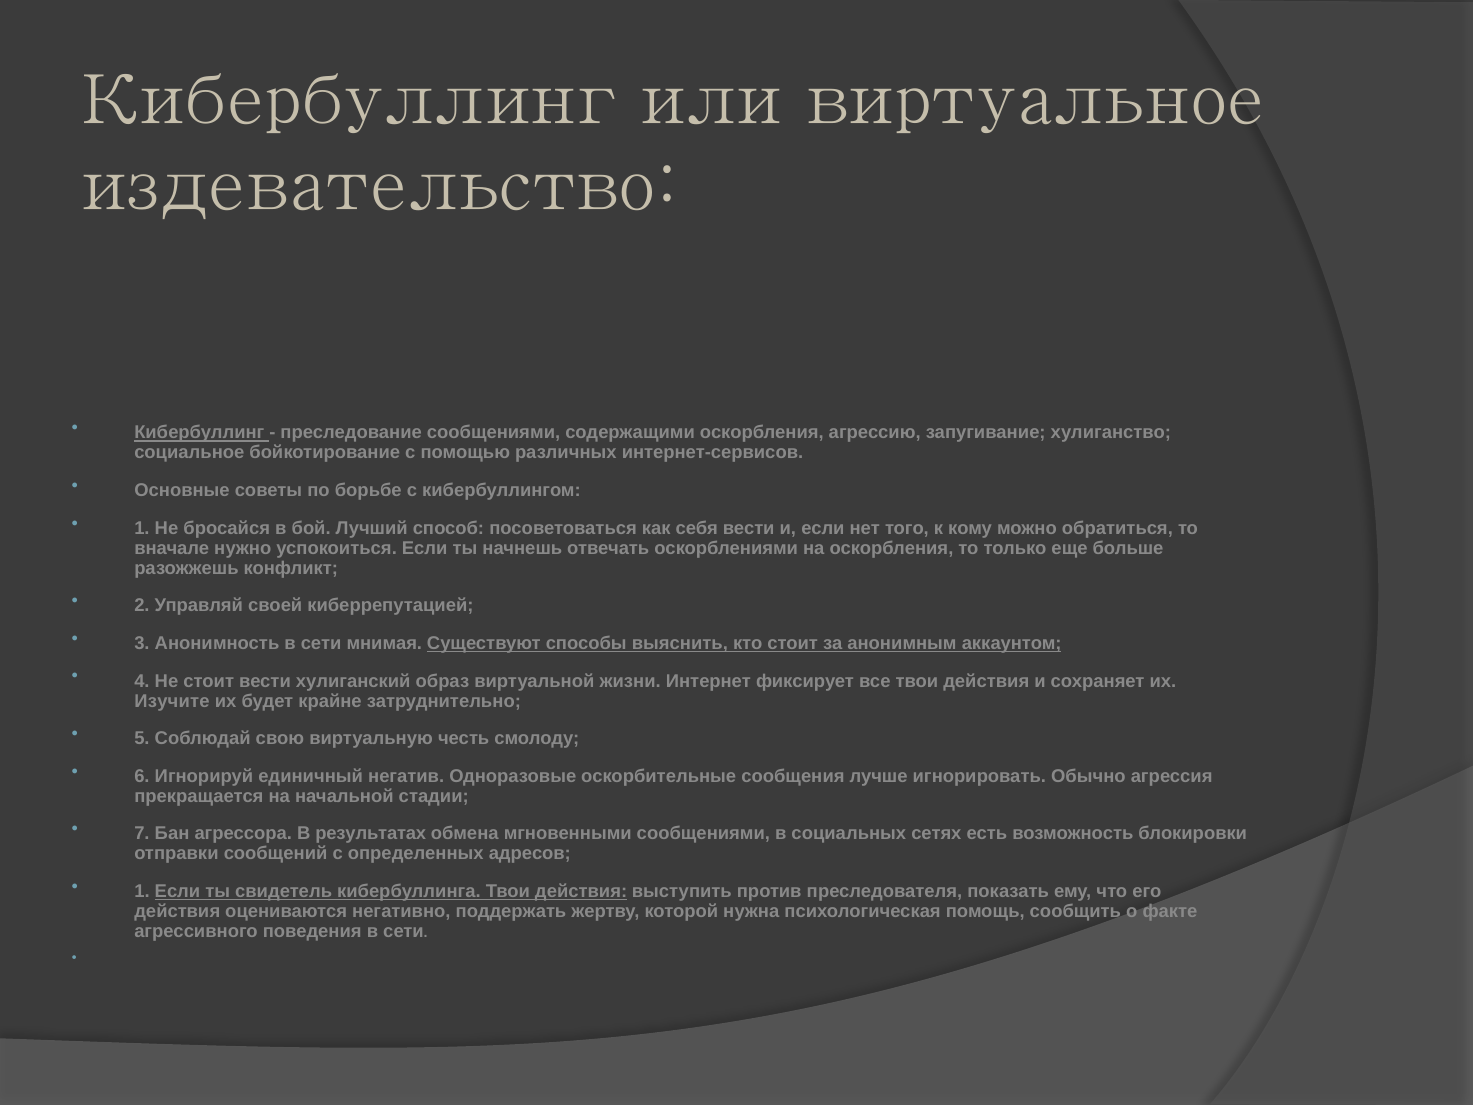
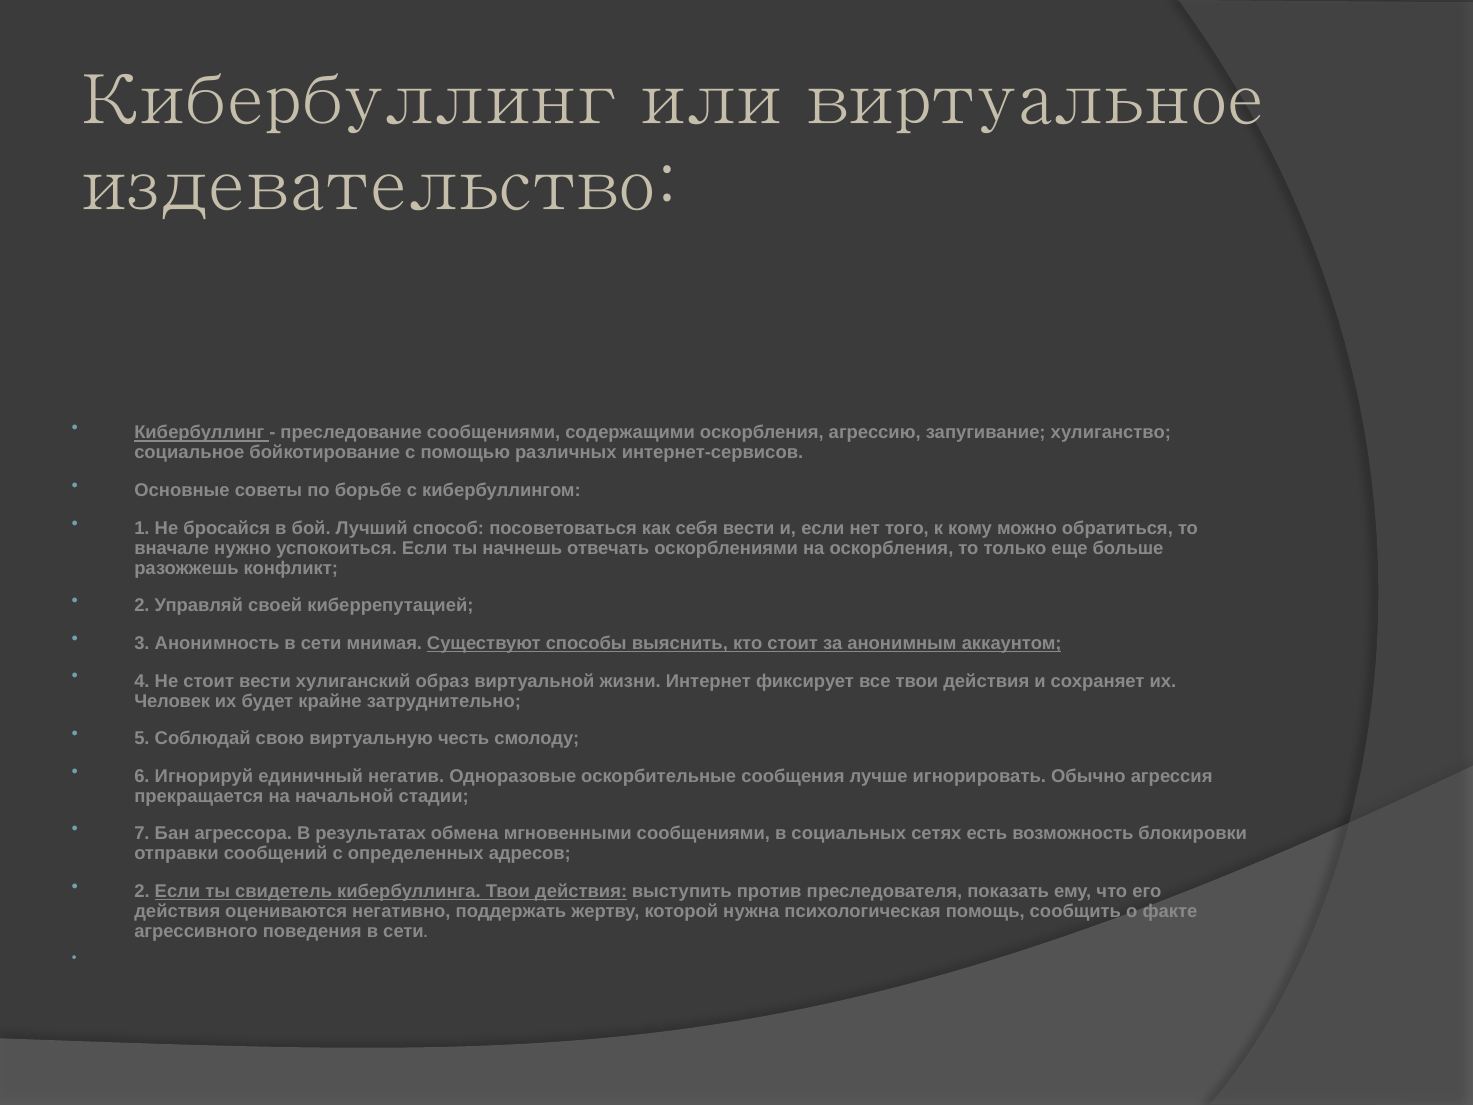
Изучите: Изучите -> Человек (172, 701)
1: 1 -> 2 (142, 891)
